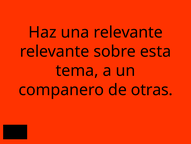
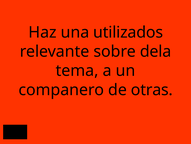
una relevante: relevante -> utilizados (128, 32)
esta: esta -> dela (156, 51)
